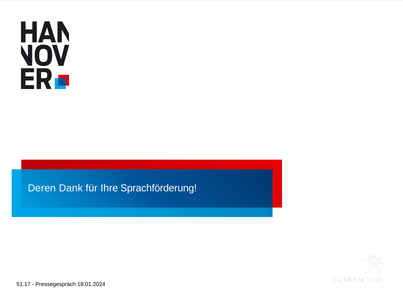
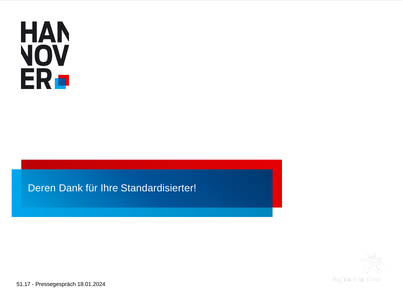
Sprachförderung: Sprachförderung -> Standardisierter (159, 188)
